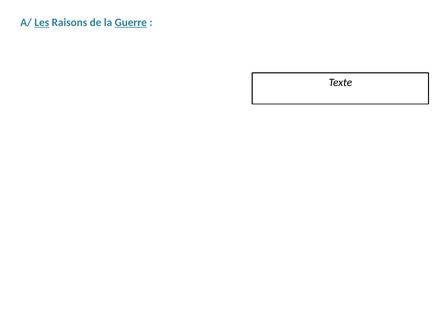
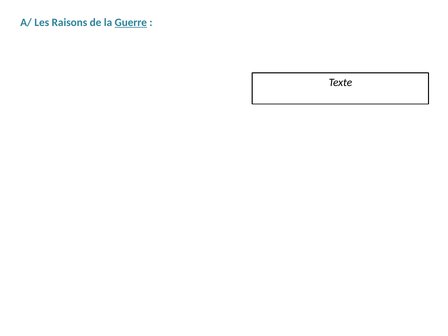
Les underline: present -> none (42, 22)
